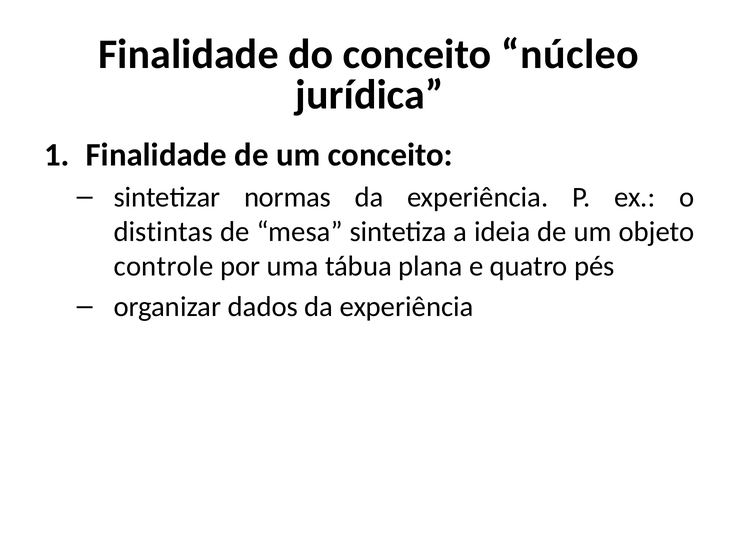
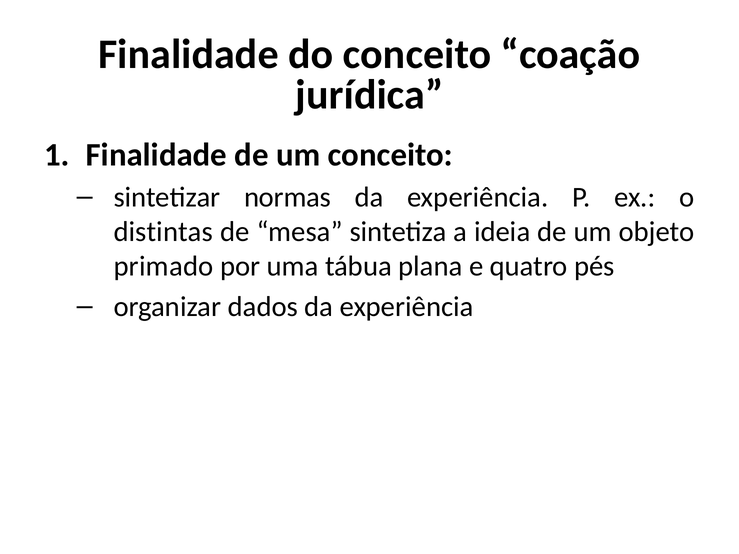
núcleo: núcleo -> coação (570, 54)
controle: controle -> primado (164, 266)
